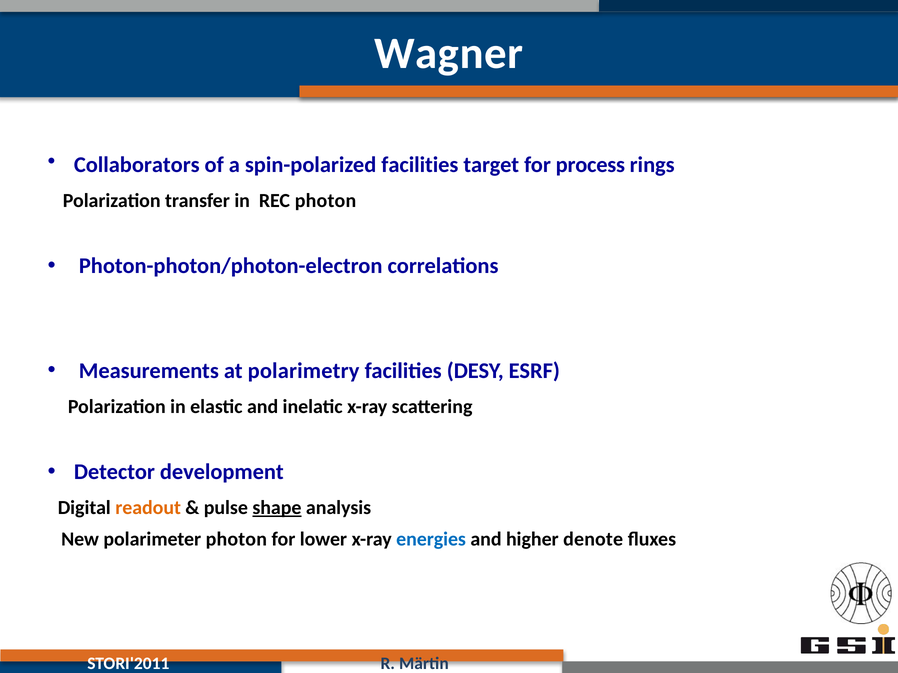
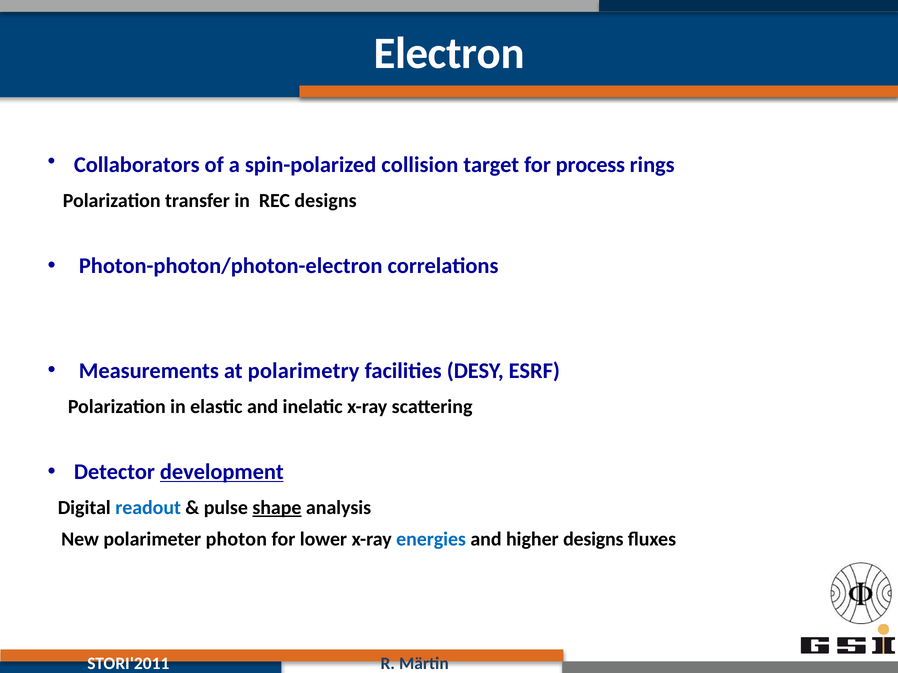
Wagner: Wagner -> Electron (449, 54)
spin-polarized facilities: facilities -> collision (420, 165)
REC photon: photon -> designs (326, 201)
development underline: none -> present (222, 472)
readout colour: orange -> blue (148, 508)
higher denote: denote -> designs (593, 540)
